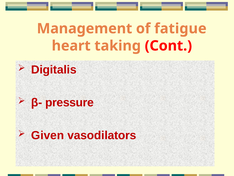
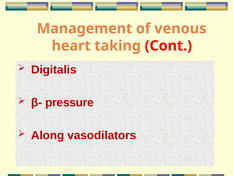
fatigue: fatigue -> venous (180, 28)
Given: Given -> Along (48, 135)
